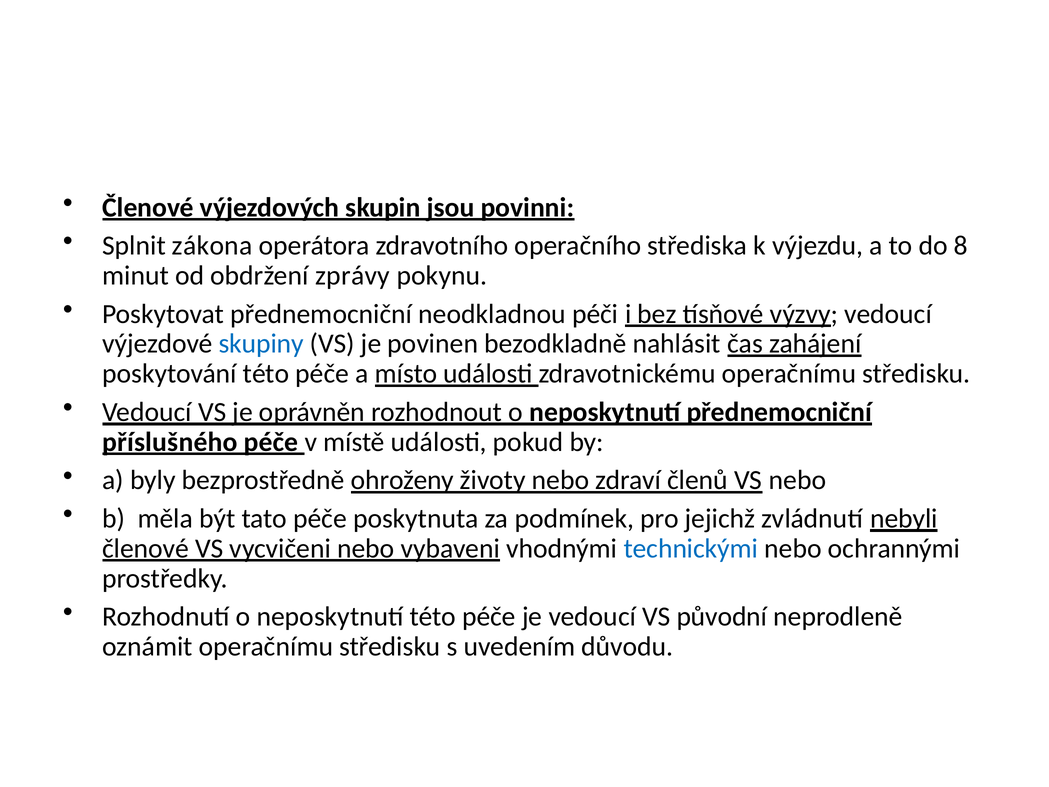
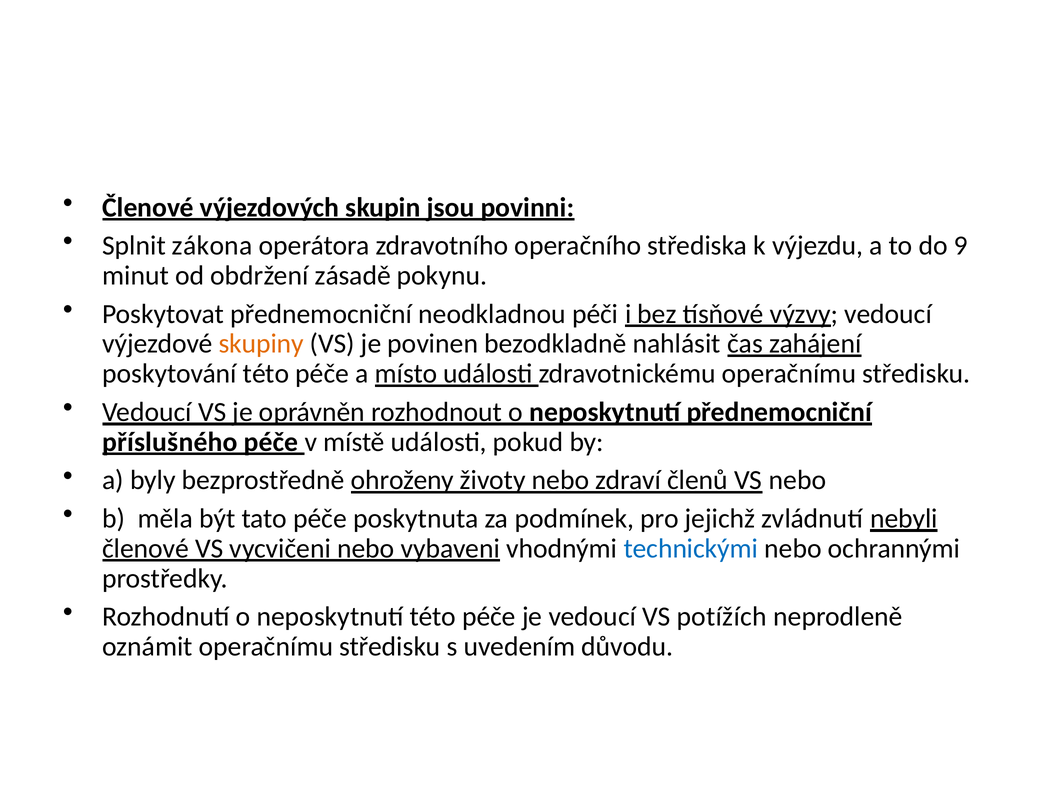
8: 8 -> 9 (961, 246)
zprávy: zprávy -> zásadě (353, 276)
skupiny colour: blue -> orange (261, 344)
původní: původní -> potížích (722, 616)
